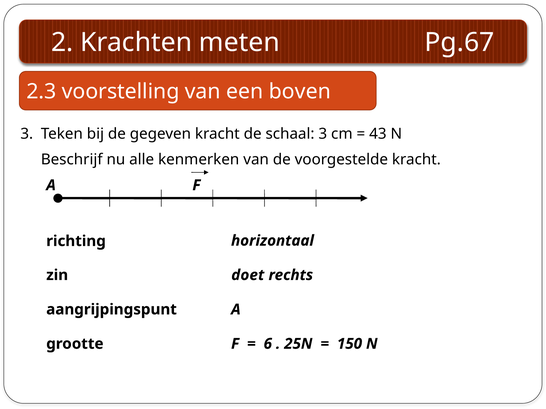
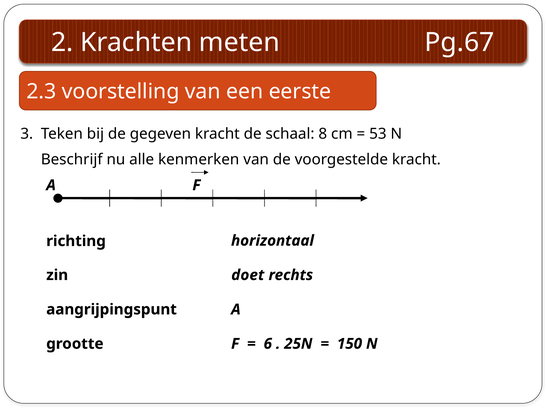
boven: boven -> eerste (300, 92)
schaal 3: 3 -> 8 (323, 134)
43: 43 -> 53 (378, 134)
